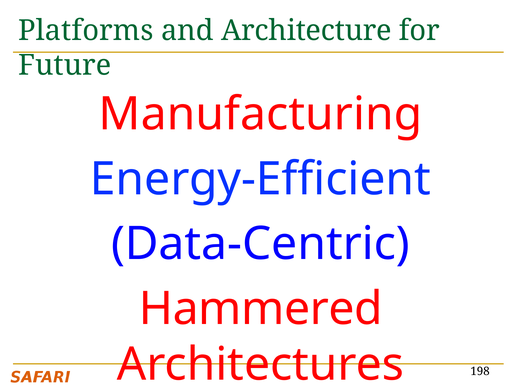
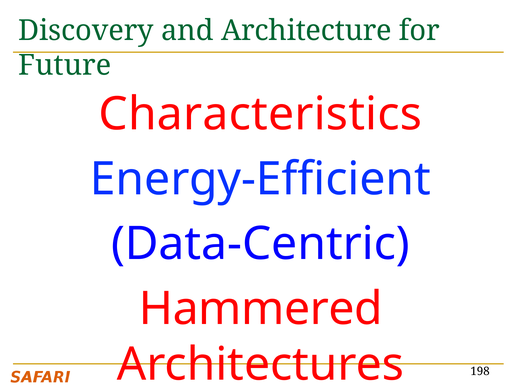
Platforms: Platforms -> Discovery (86, 31)
Manufacturing: Manufacturing -> Characteristics (260, 114)
